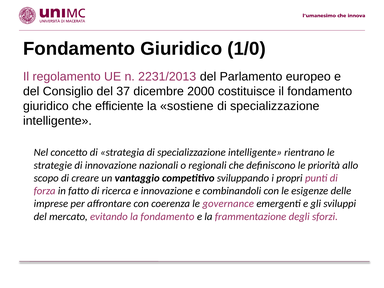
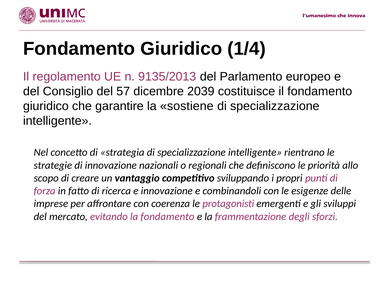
1/0: 1/0 -> 1/4 (247, 49)
2231/2013: 2231/2013 -> 9135/2013 (167, 77)
37: 37 -> 57 (123, 91)
2000: 2000 -> 2039 (201, 91)
efficiente: efficiente -> garantire (119, 106)
governance: governance -> protagonisti (228, 204)
